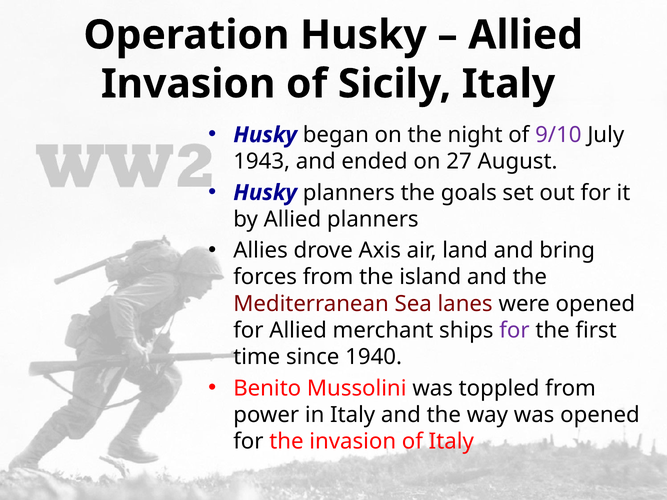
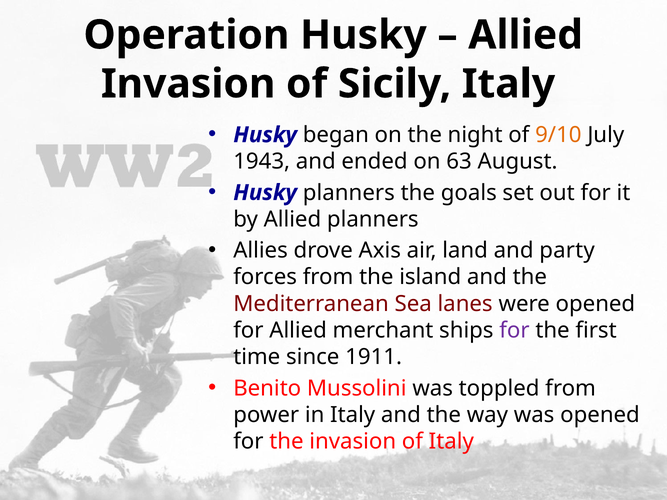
9/10 colour: purple -> orange (558, 135)
27: 27 -> 63 (459, 162)
bring: bring -> party (567, 251)
1940: 1940 -> 1911 (374, 357)
